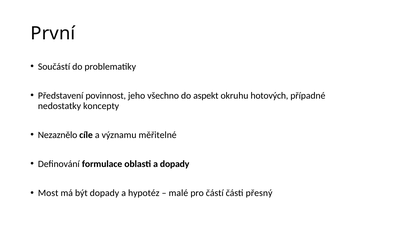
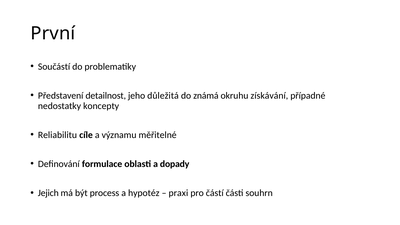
povinnost: povinnost -> detailnost (106, 96)
všechno: všechno -> důležitá (163, 96)
aspekt: aspekt -> známá (206, 96)
hotových: hotových -> získávání (269, 96)
Nezaznělo: Nezaznělo -> Reliabilitu (57, 135)
Most: Most -> Jejich (48, 193)
být dopady: dopady -> process (105, 193)
malé: malé -> praxi (178, 193)
přesný: přesný -> souhrn (259, 193)
